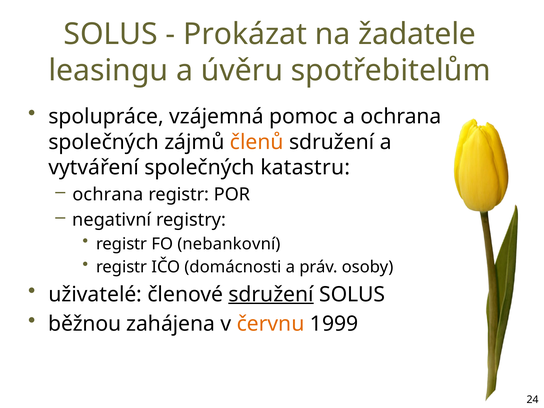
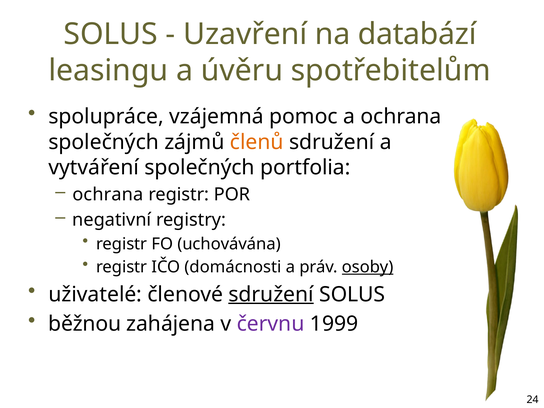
Prokázat: Prokázat -> Uzavření (245, 34)
žadatele: žadatele -> databází (417, 34)
katastru: katastru -> portfolia (305, 167)
nebankovní: nebankovní -> uchovávána (229, 244)
osoby underline: none -> present (368, 267)
červnu colour: orange -> purple (271, 324)
